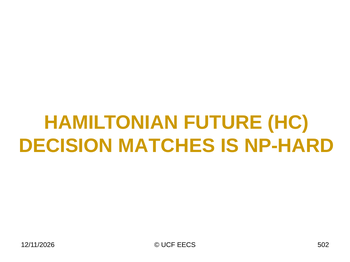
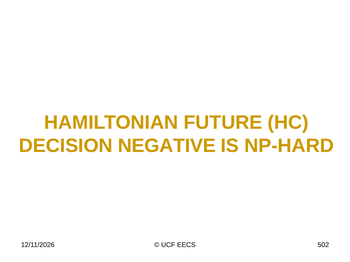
MATCHES: MATCHES -> NEGATIVE (167, 146)
